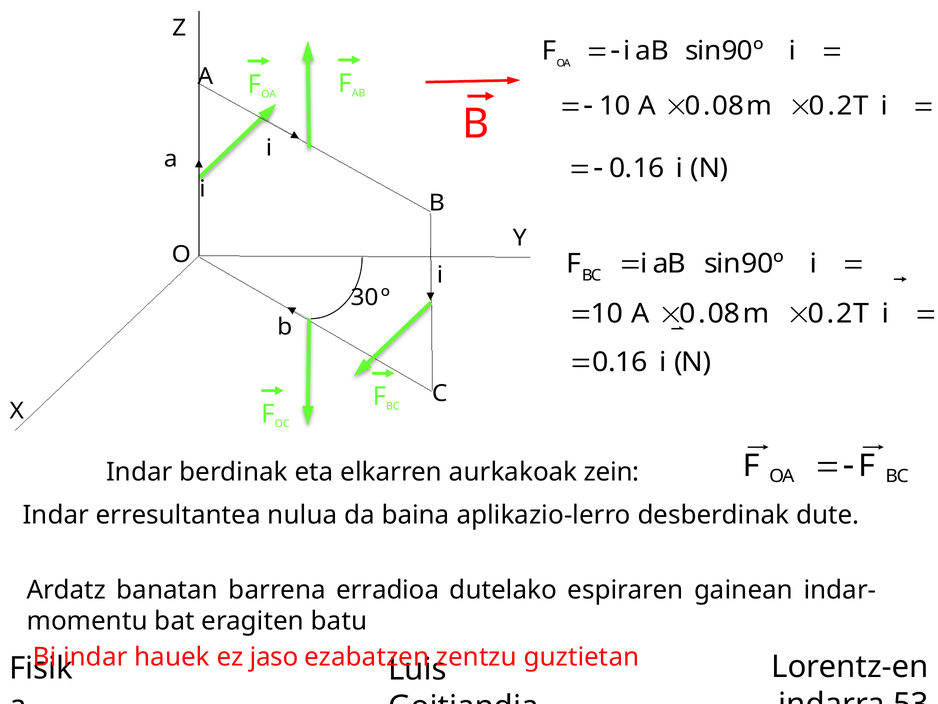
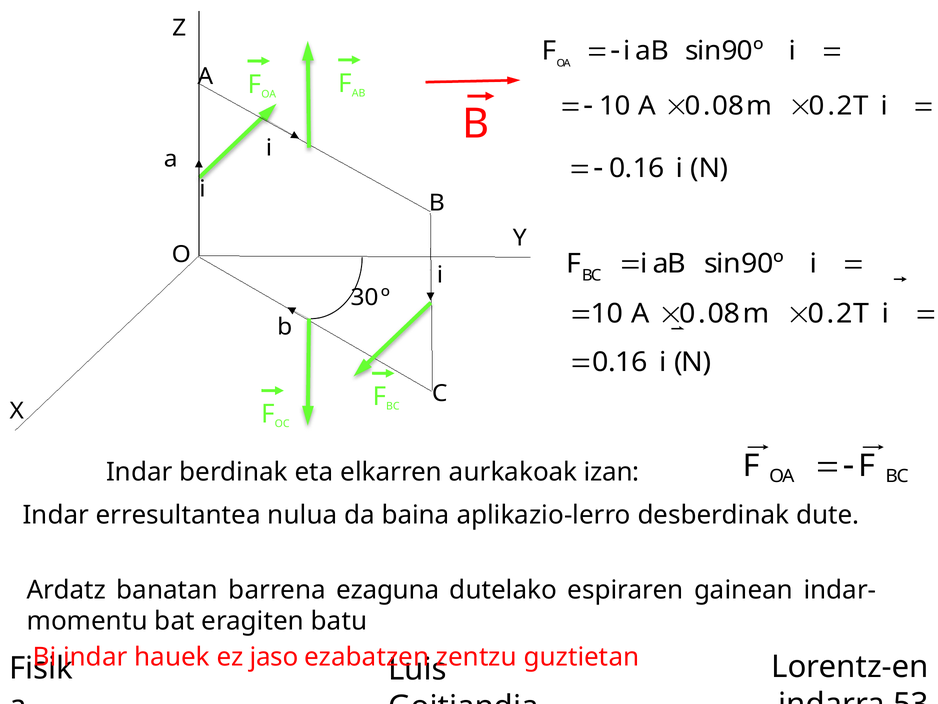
zein: zein -> izan (612, 472)
erradioa: erradioa -> ezaguna (388, 590)
